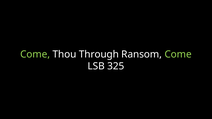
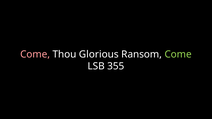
Come colour: light green -> pink (35, 54)
Through: Through -> Glorious (99, 54)
325: 325 -> 355 (116, 66)
